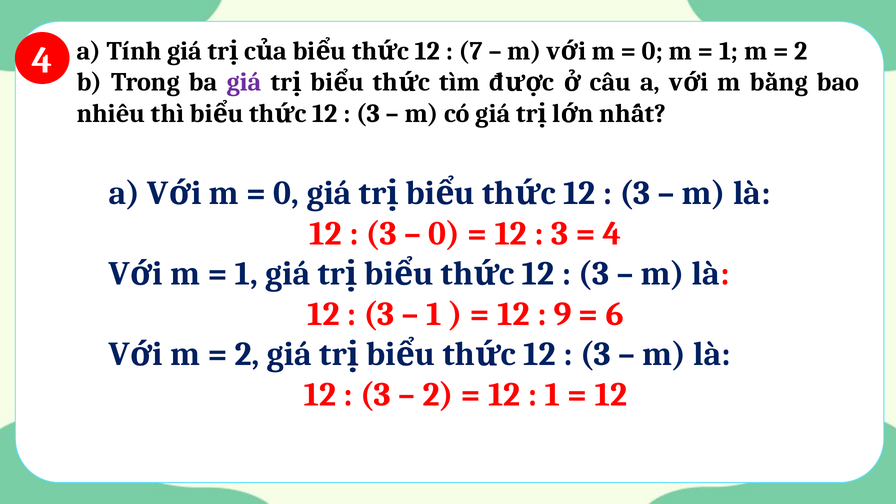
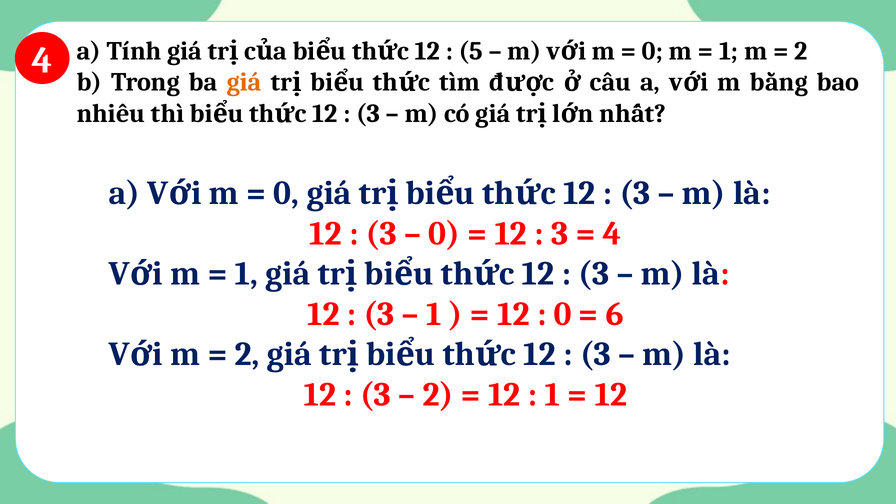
7: 7 -> 5 (471, 51)
giá colour: purple -> orange (244, 82)
9: 9 -> 0 (563, 314)
